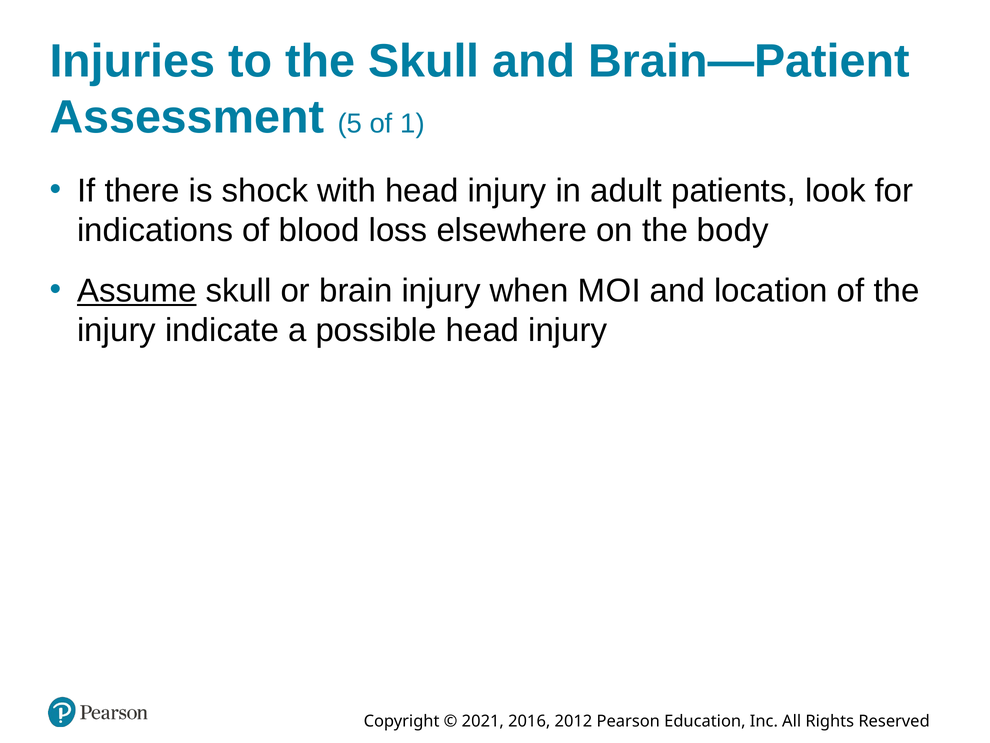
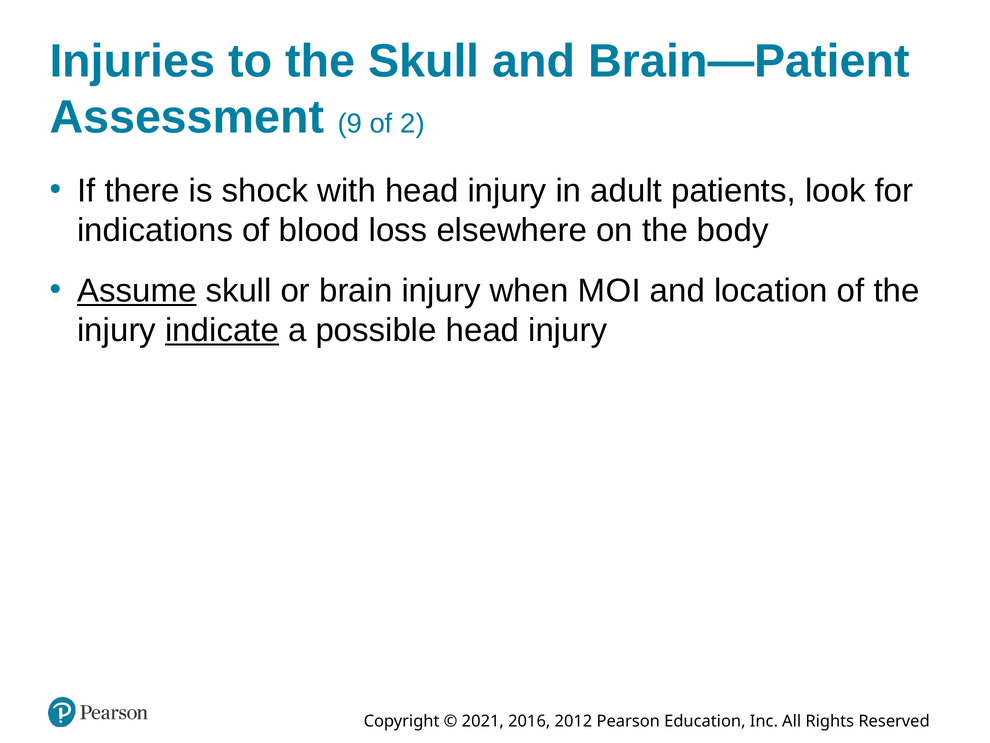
5: 5 -> 9 (350, 124)
1: 1 -> 2 (412, 124)
indicate underline: none -> present (222, 330)
